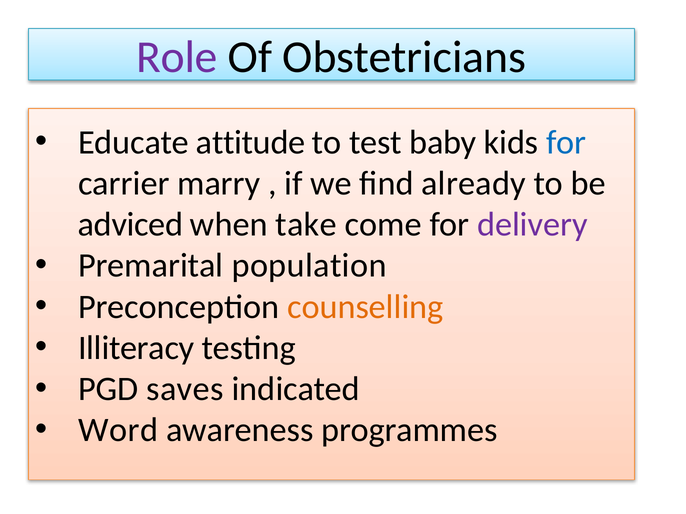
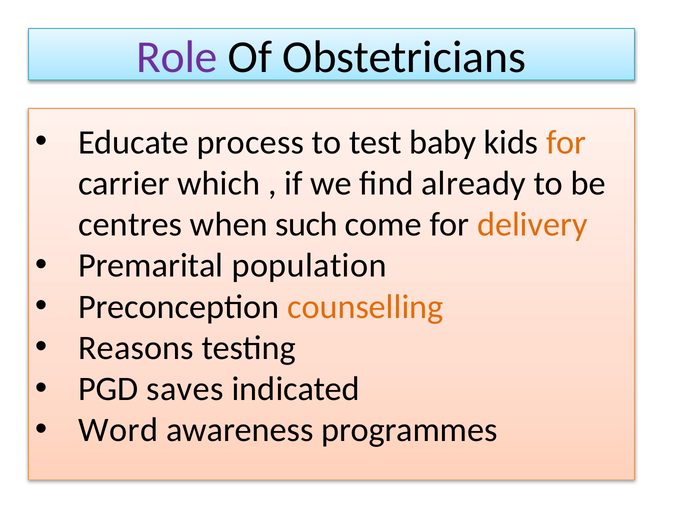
attitude: attitude -> process (250, 142)
for colour: blue -> orange (566, 142)
marry: marry -> which (219, 184)
adviced: adviced -> centres (130, 225)
take: take -> such (306, 225)
delivery colour: purple -> orange (532, 225)
Illiteracy: Illiteracy -> Reasons (136, 348)
